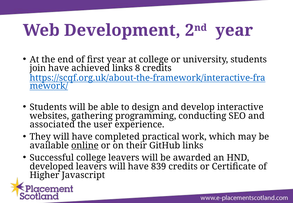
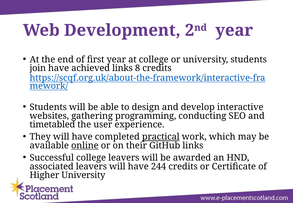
associated: associated -> timetabled (52, 125)
practical underline: none -> present (161, 137)
developed: developed -> associated (52, 166)
839: 839 -> 244 (159, 166)
Higher Javascript: Javascript -> University (83, 175)
